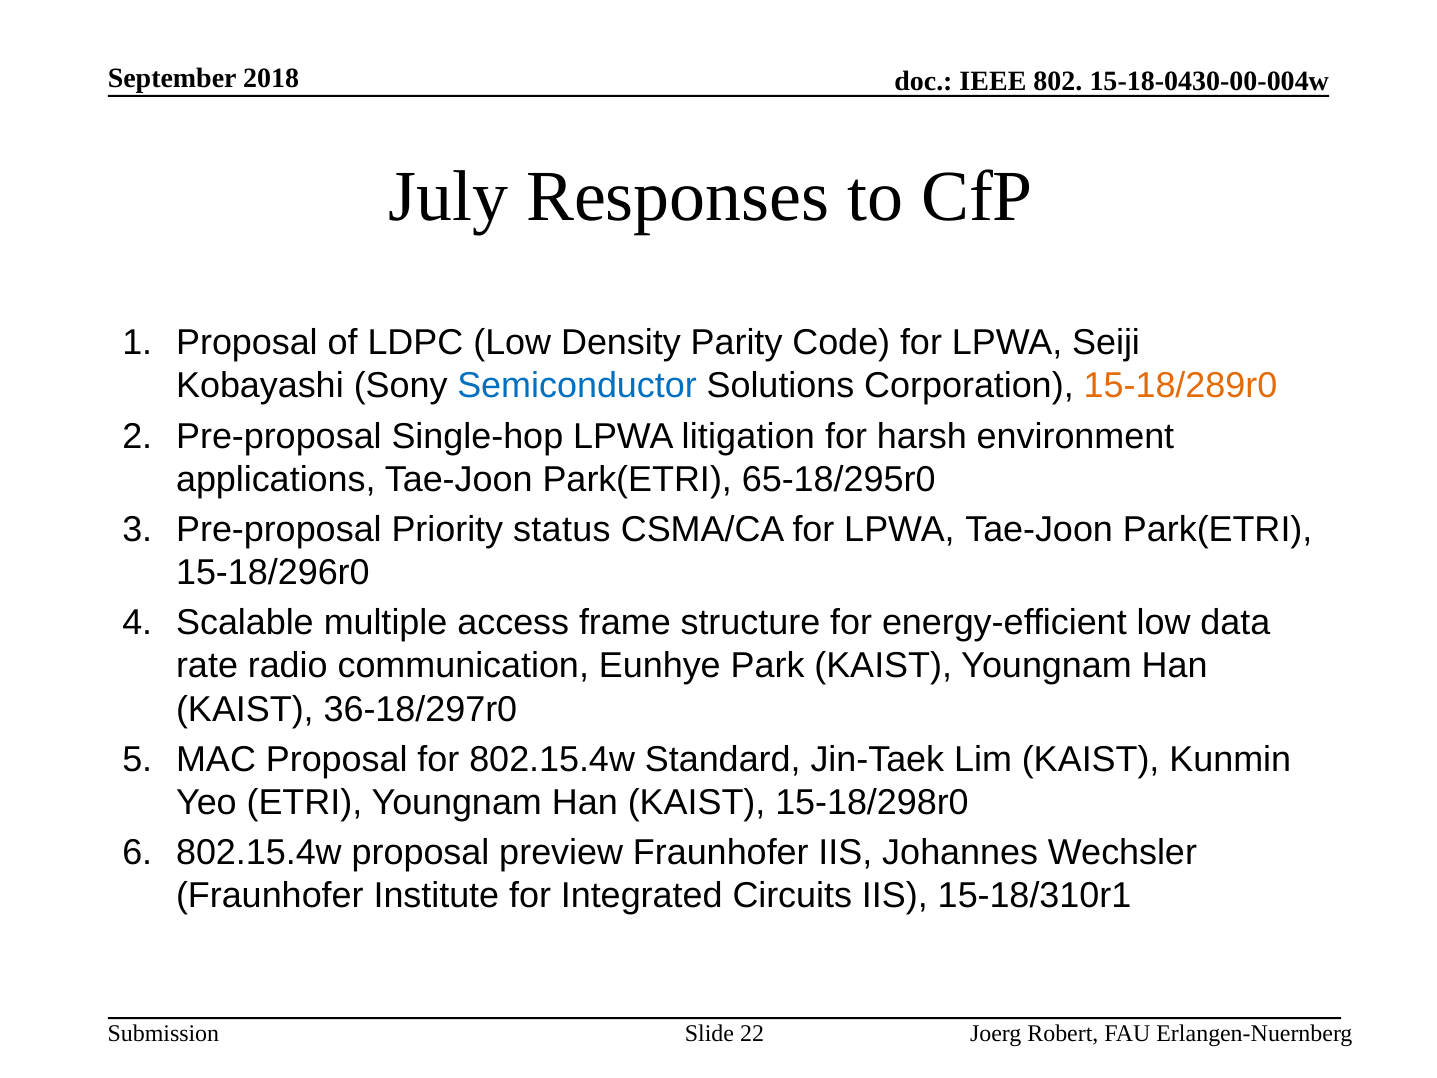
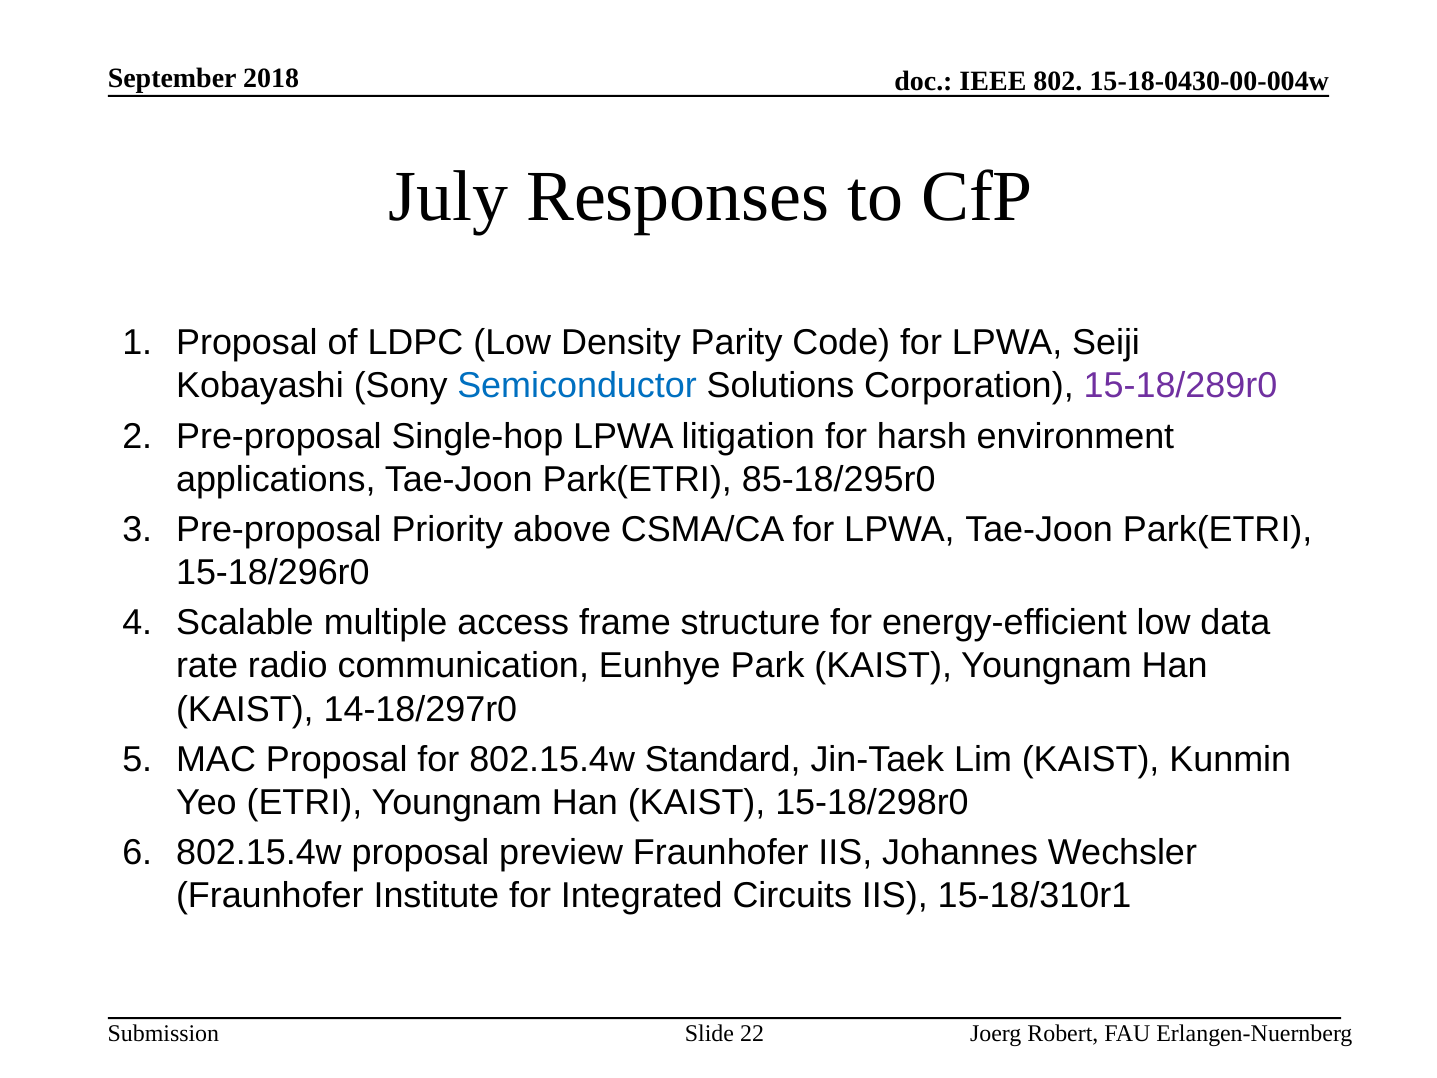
15-18/289r0 colour: orange -> purple (1180, 386)
65-18/295r0: 65-18/295r0 -> 85-18/295r0 (839, 479)
status: status -> above (562, 529)
36-18/297r0: 36-18/297r0 -> 14-18/297r0 (420, 709)
